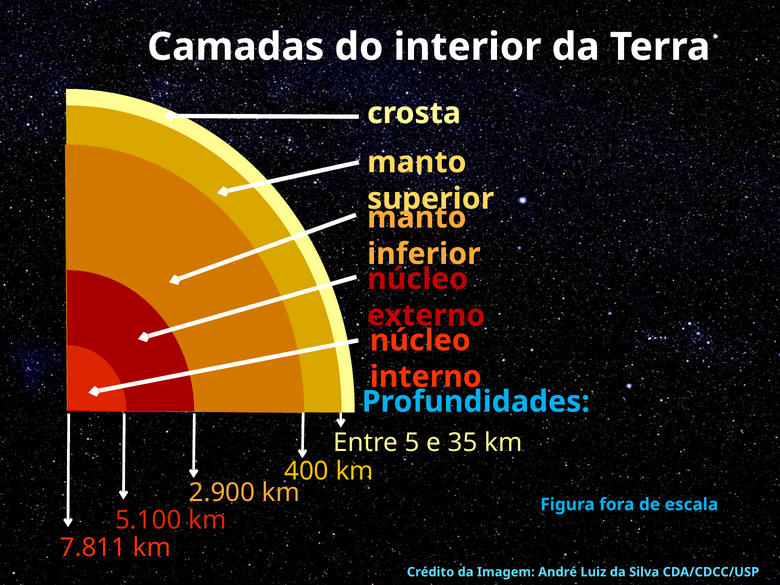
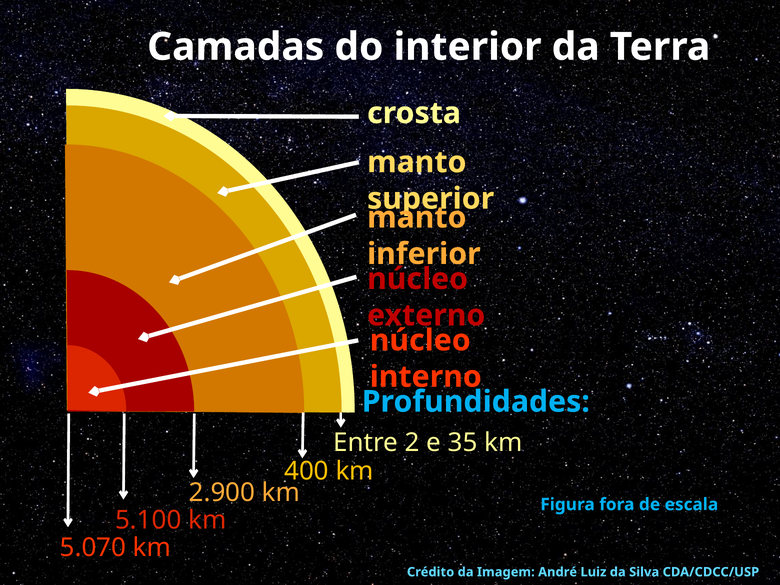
5: 5 -> 2 (412, 443)
7.811: 7.811 -> 5.070 (93, 548)
